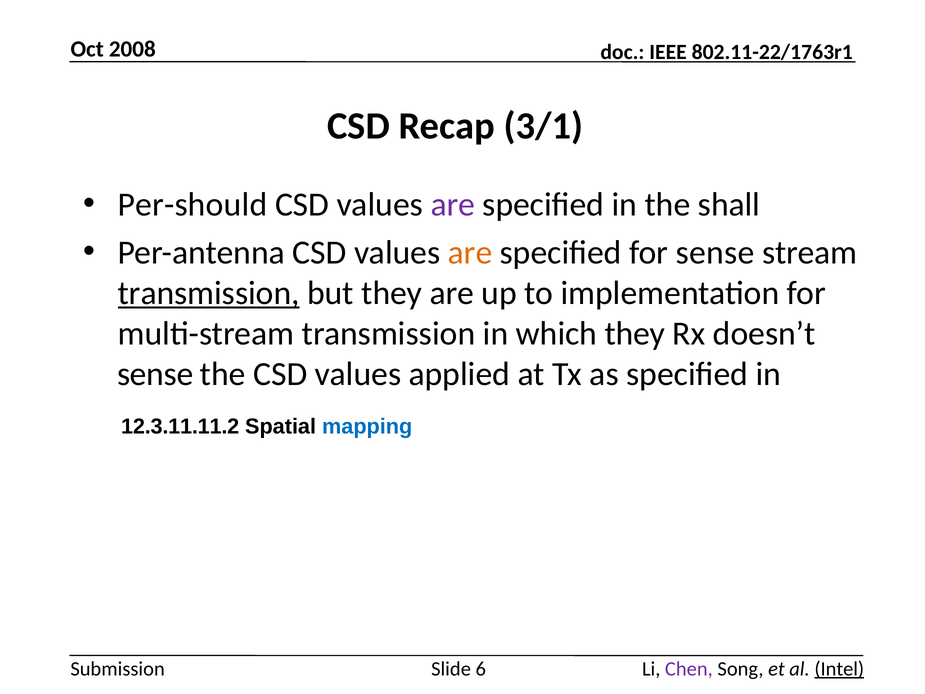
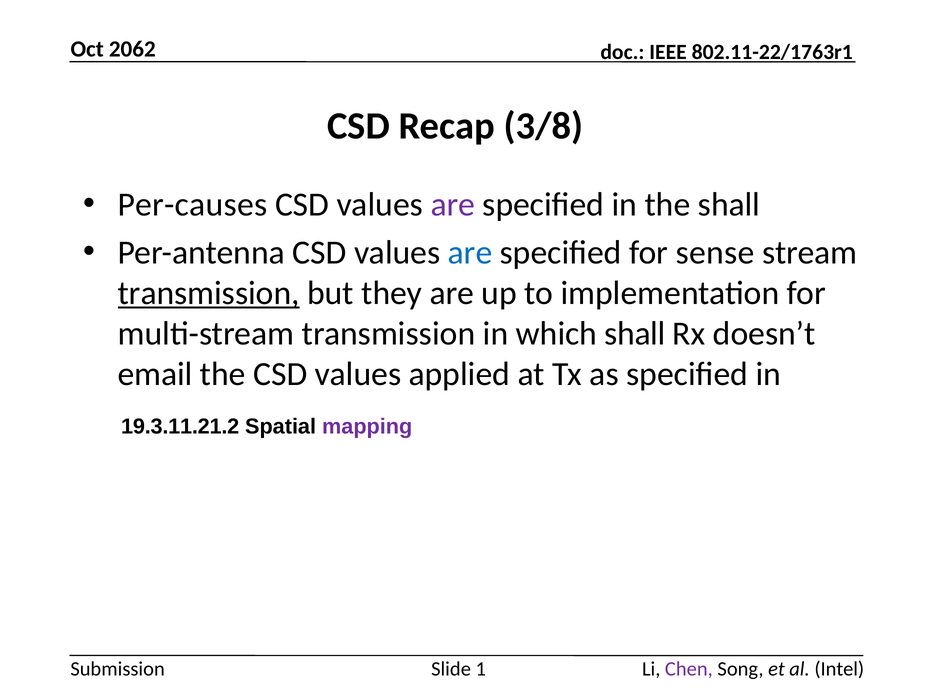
2008: 2008 -> 2062 (132, 49)
3/1: 3/1 -> 3/8 (543, 126)
Per-should: Per-should -> Per-causes (192, 204)
are colour: orange -> blue (470, 253)
which they: they -> shall (635, 334)
sense: sense -> email (155, 374)
12.3.11.11.2: 12.3.11.11.2 -> 19.3.11.21.2 (180, 426)
mapping colour: blue -> purple (367, 426)
6: 6 -> 1 (481, 669)
Intel underline: present -> none (839, 669)
